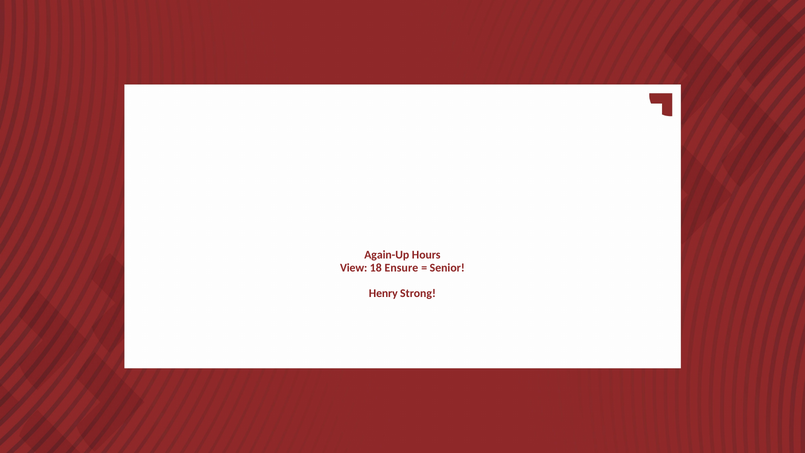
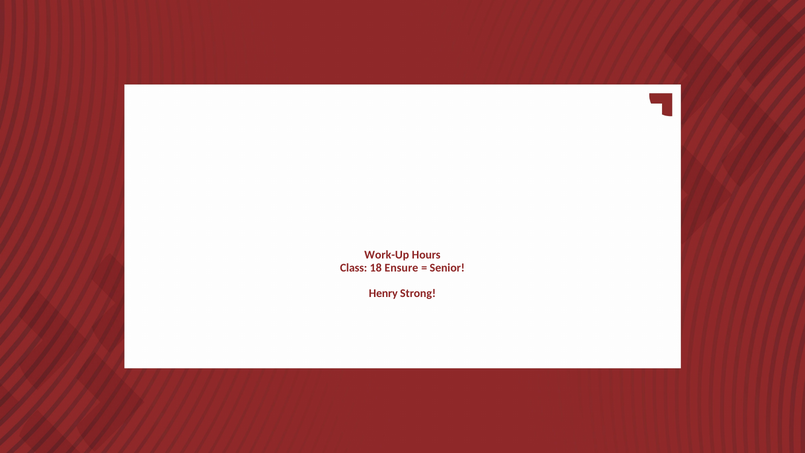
Again-Up: Again-Up -> Work-Up (387, 255)
View: View -> Class (354, 268)
